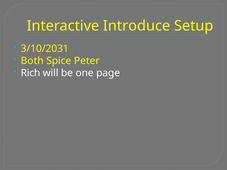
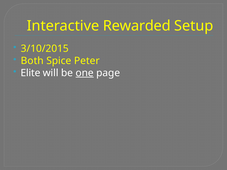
Introduce: Introduce -> Rewarded (137, 26)
3/10/2031: 3/10/2031 -> 3/10/2015 (45, 49)
Rich: Rich -> Elite (31, 73)
one underline: none -> present (85, 73)
